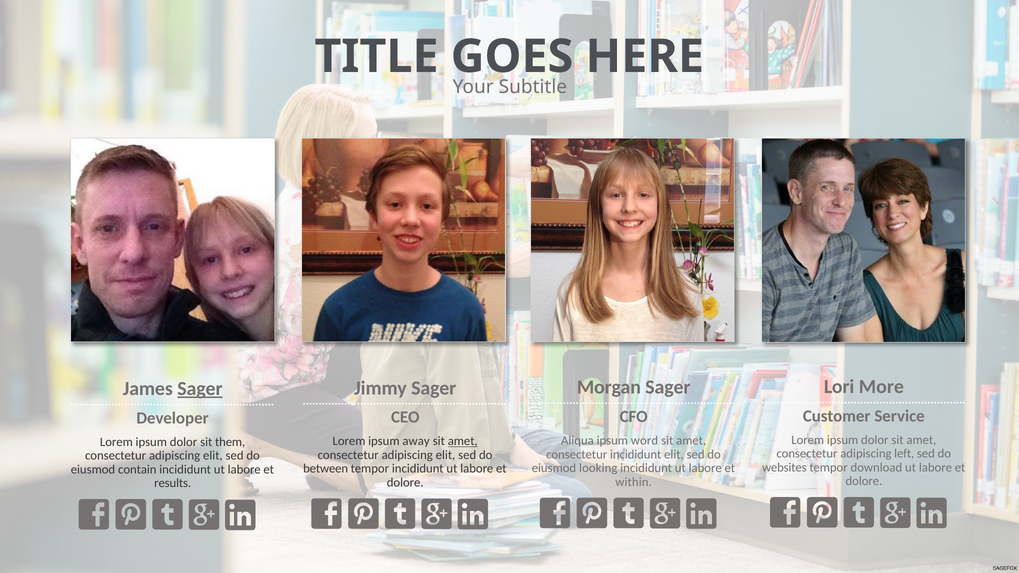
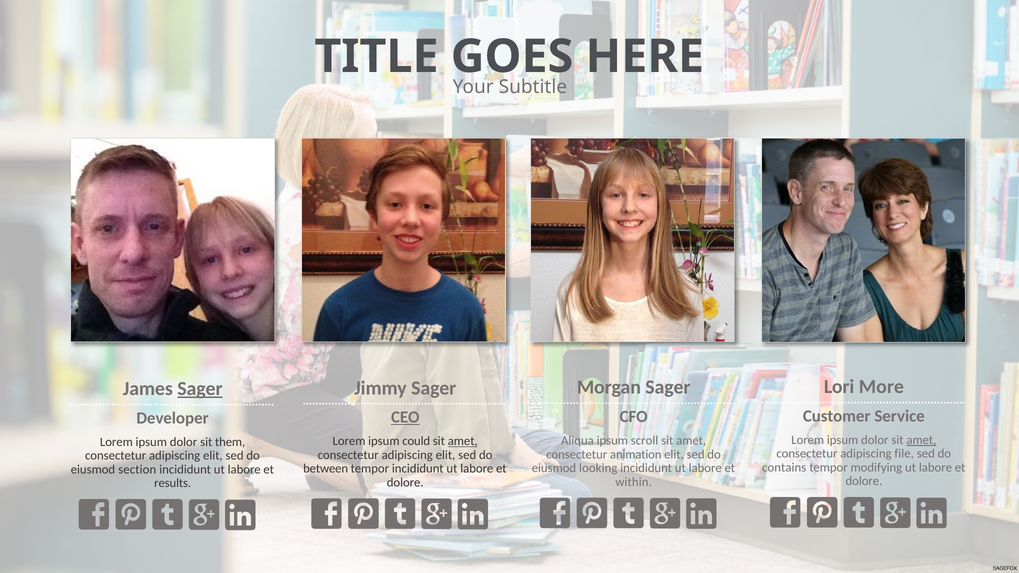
CEO underline: none -> present (405, 417)
amet underline: none -> present (921, 440)
word: word -> scroll (645, 441)
away: away -> could (416, 441)
left: left -> file (904, 454)
consectetur incididunt: incididunt -> animation (636, 454)
websites: websites -> contains (784, 468)
download: download -> modifying (876, 468)
contain: contain -> section (137, 470)
